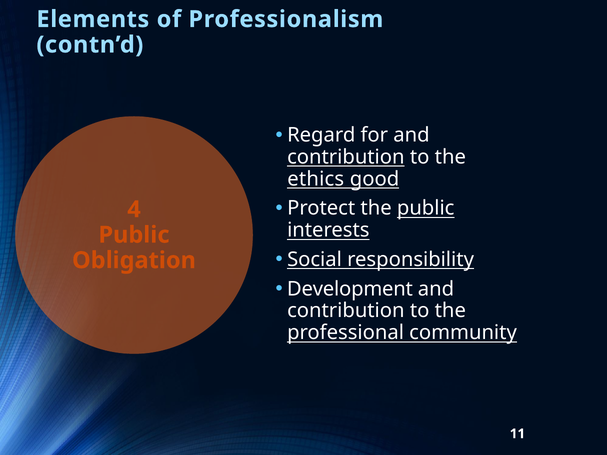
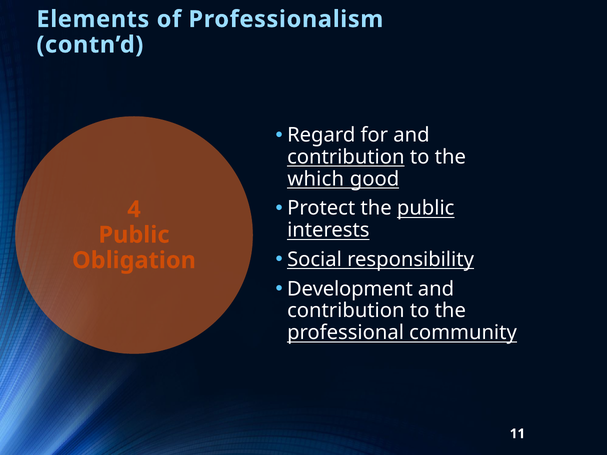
ethics: ethics -> which (316, 179)
